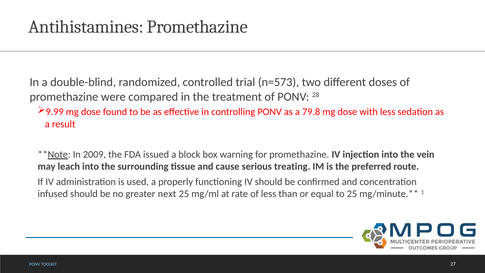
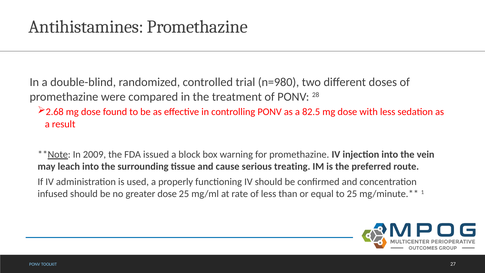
n=573: n=573 -> n=980 (279, 82)
9.99: 9.99 -> 2.68 (55, 112)
79.8: 79.8 -> 82.5 (311, 112)
greater next: next -> dose (167, 194)
